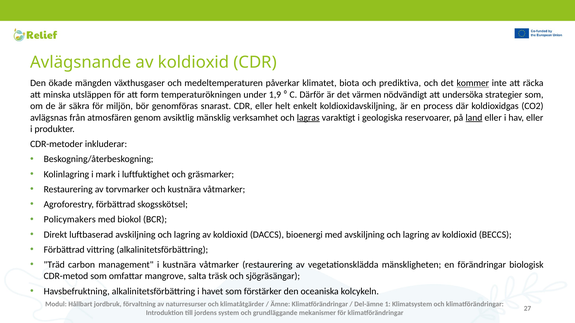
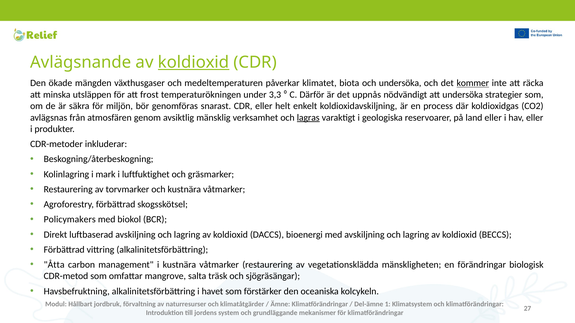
koldioxid underline: none -> present (194, 62)
och prediktiva: prediktiva -> undersöka (400, 83)
form: form -> frost (149, 95)
1,9: 1,9 -> 3,3 (275, 95)
värmen: värmen -> uppnås (367, 95)
land underline: present -> none (474, 118)
Träd: Träd -> Åtta (54, 265)
